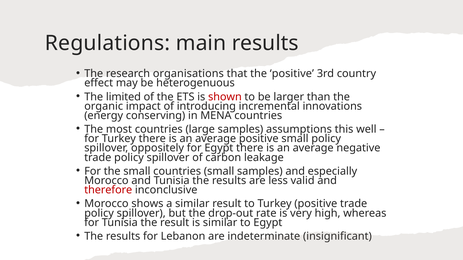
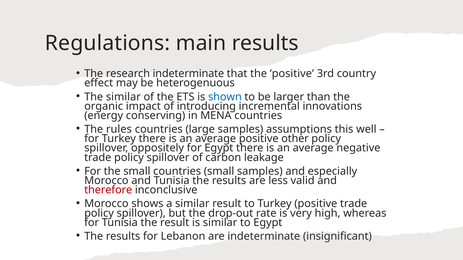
research organisations: organisations -> indeterminate (188, 74)
The limited: limited -> similar (123, 97)
shown colour: red -> blue (225, 97)
most: most -> rules (119, 129)
positive small: small -> other (295, 139)
